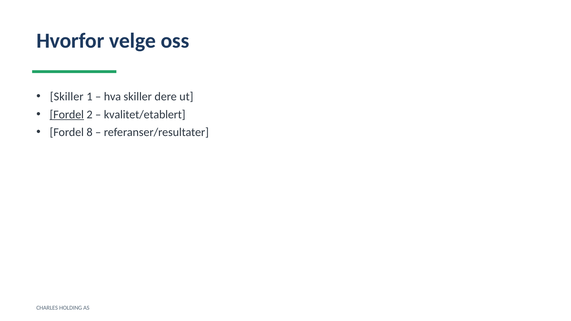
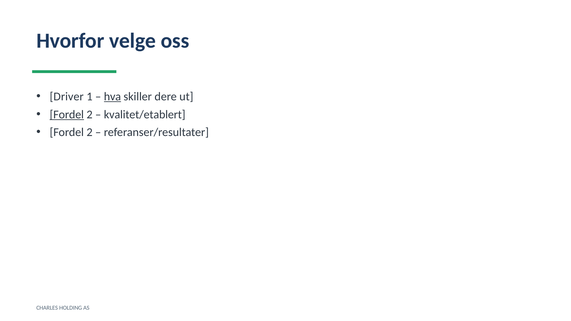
Skiller: Skiller -> Driver (67, 97)
hva underline: none -> present (112, 97)
8: 8 -> 2 (90, 132)
